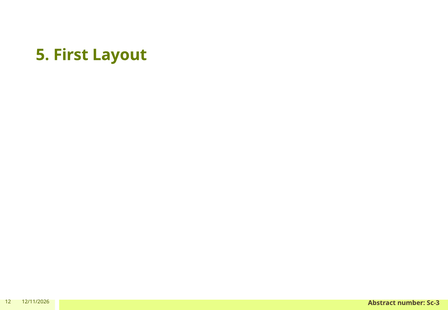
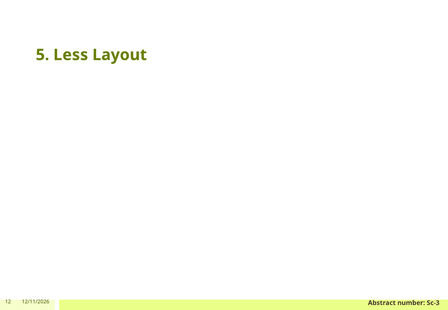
First: First -> Less (71, 55)
